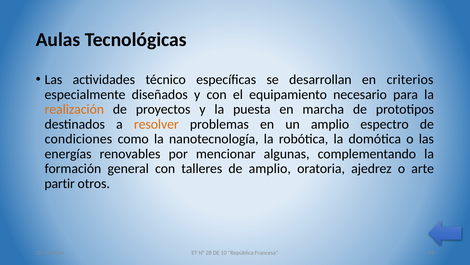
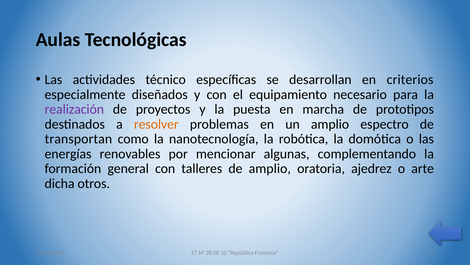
realización colour: orange -> purple (74, 109)
condiciones: condiciones -> transportan (78, 139)
partir: partir -> dicha (60, 183)
